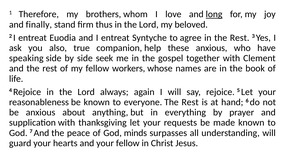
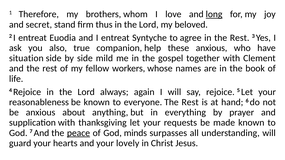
finally: finally -> secret (39, 25)
speaking: speaking -> situation (26, 58)
seek: seek -> mild (104, 58)
peace underline: none -> present (78, 133)
your fellow: fellow -> lovely (128, 143)
